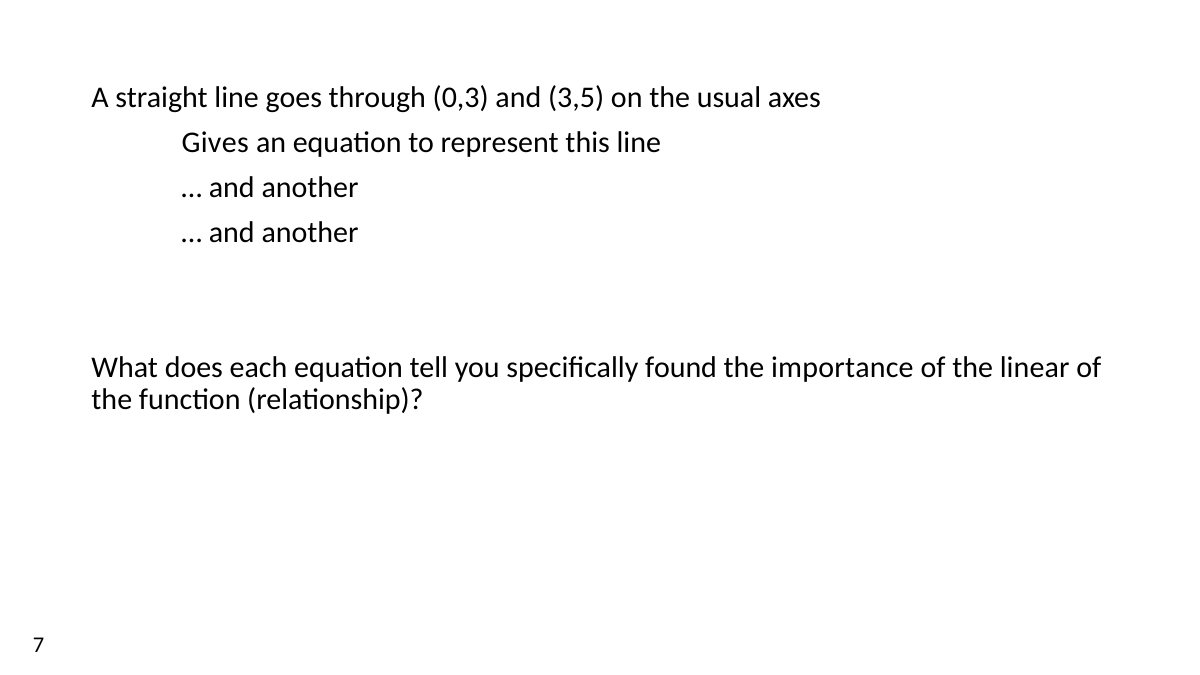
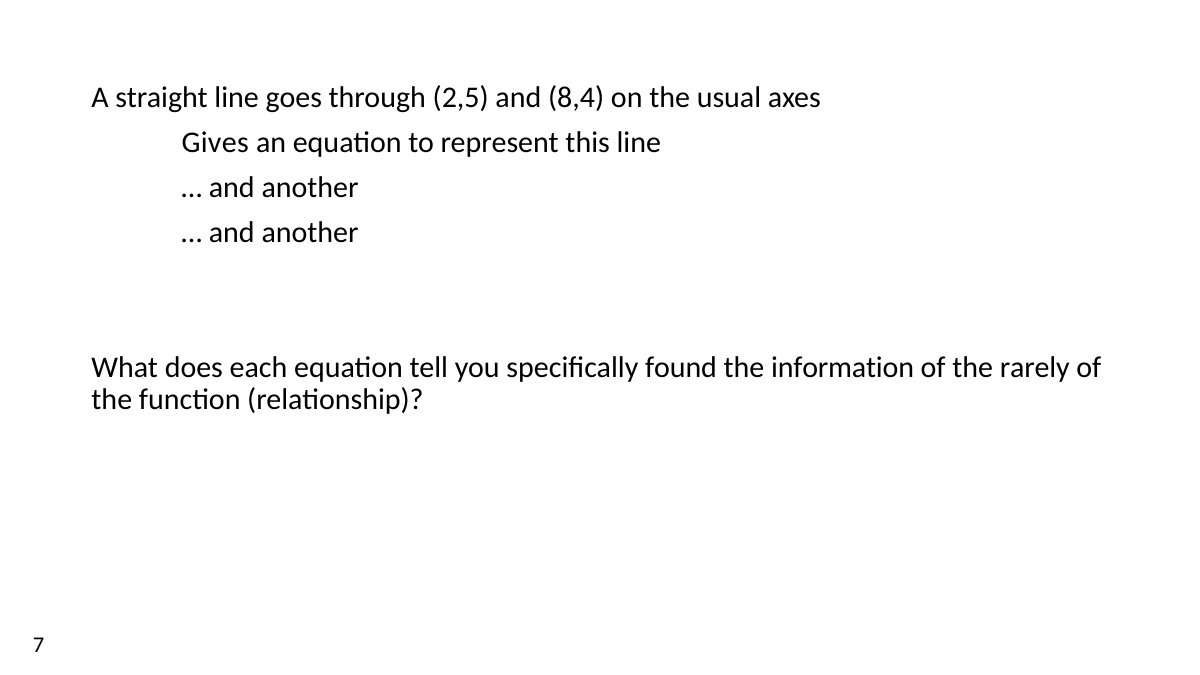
0,3: 0,3 -> 2,5 (461, 98)
3,5: 3,5 -> 8,4 (576, 98)
importance: importance -> information (843, 367)
linear: linear -> rarely (1035, 367)
